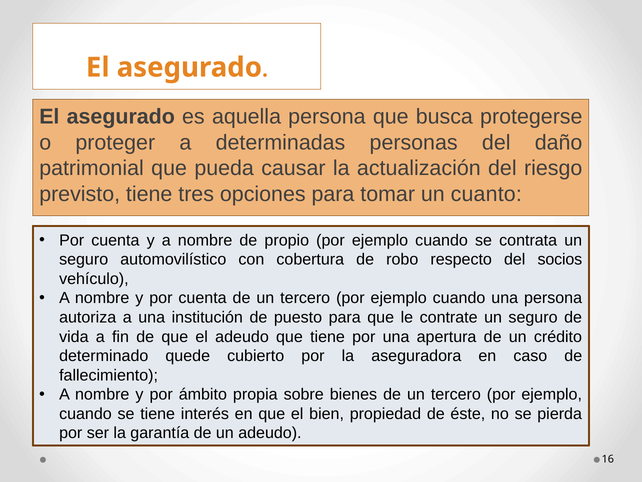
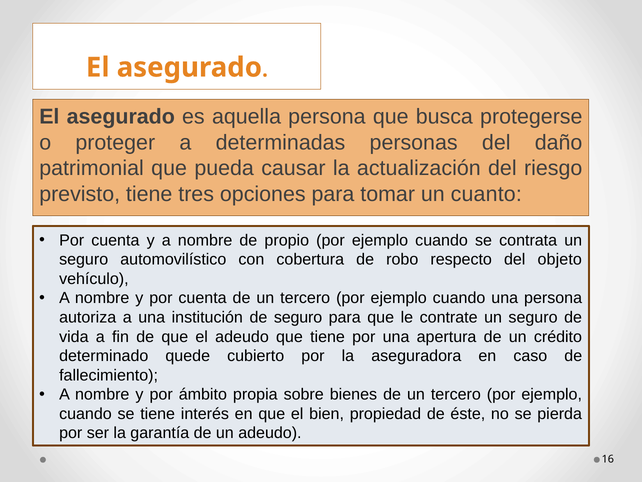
socios: socios -> objeto (560, 259)
de puesto: puesto -> seguro (298, 317)
